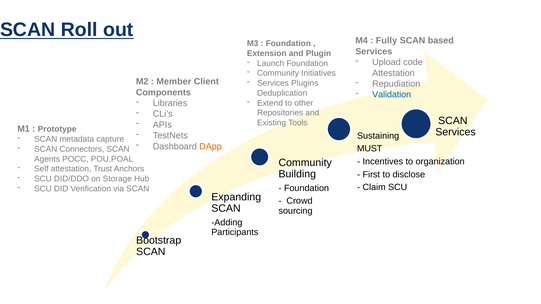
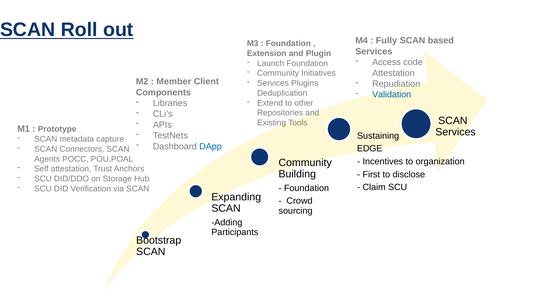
Upload: Upload -> Access (387, 62)
DApp colour: orange -> blue (211, 147)
MUST: MUST -> EDGE (370, 149)
